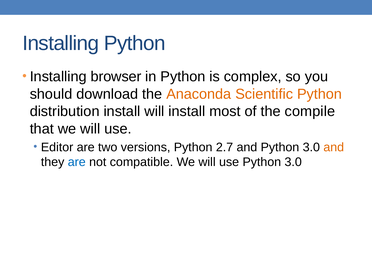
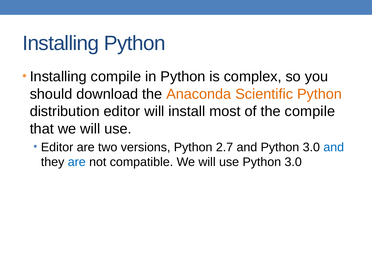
Installing browser: browser -> compile (116, 77)
distribution install: install -> editor (122, 111)
and colour: orange -> blue (334, 147)
